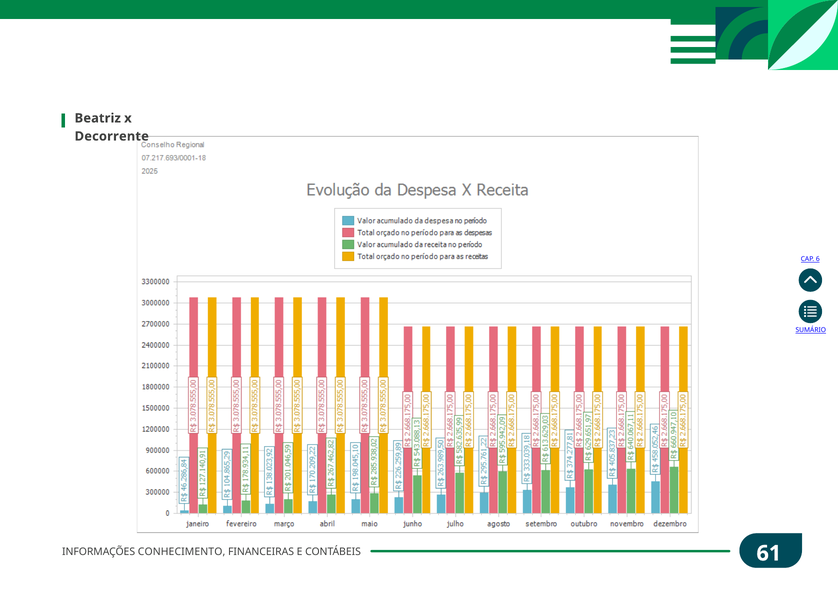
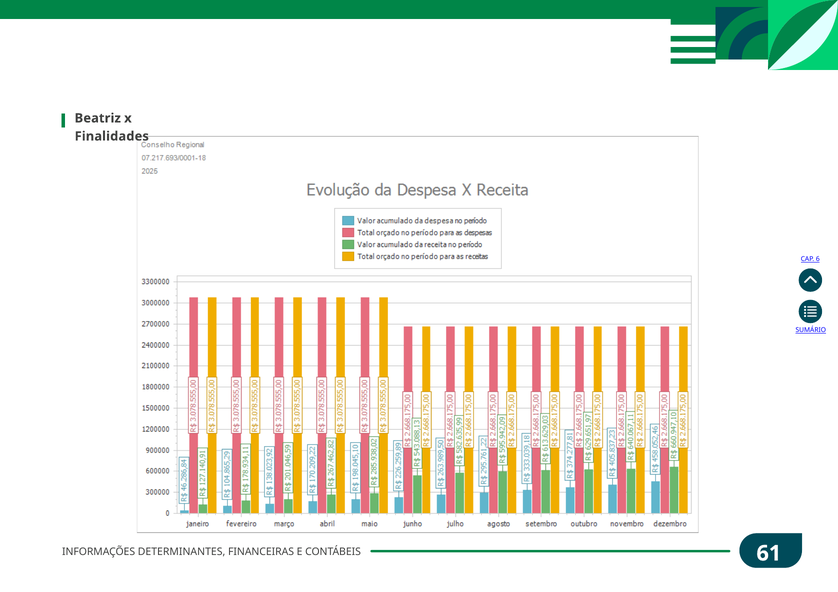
Decorrente: Decorrente -> Finalidades (112, 136)
CONHECIMENTO: CONHECIMENTO -> DETERMINANTES (182, 552)
